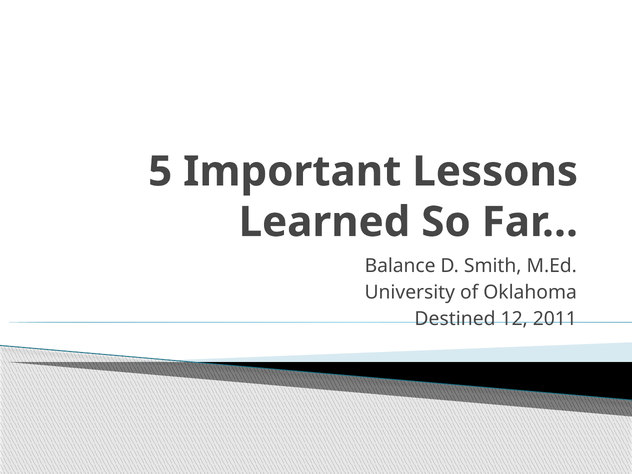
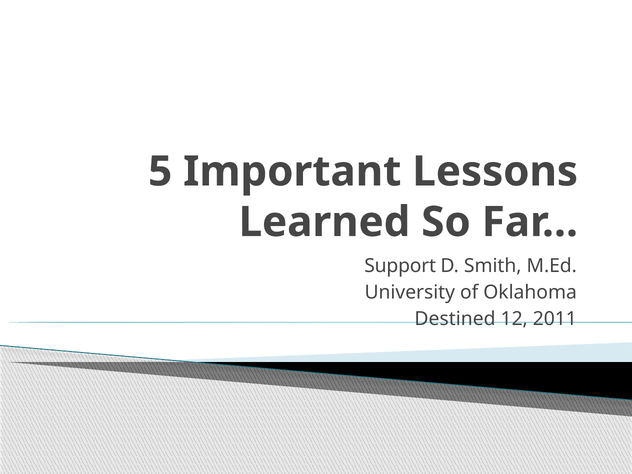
Balance: Balance -> Support (400, 266)
